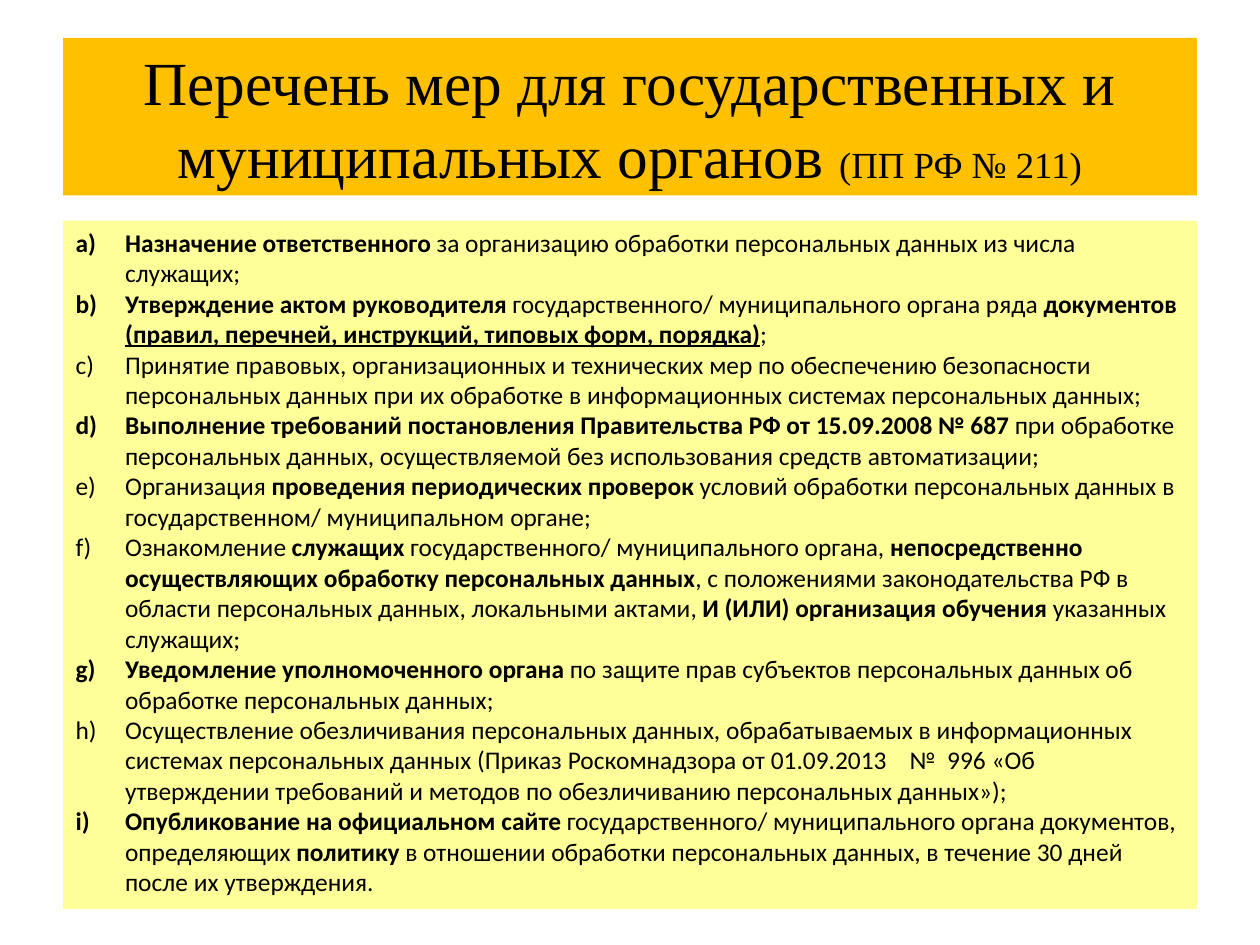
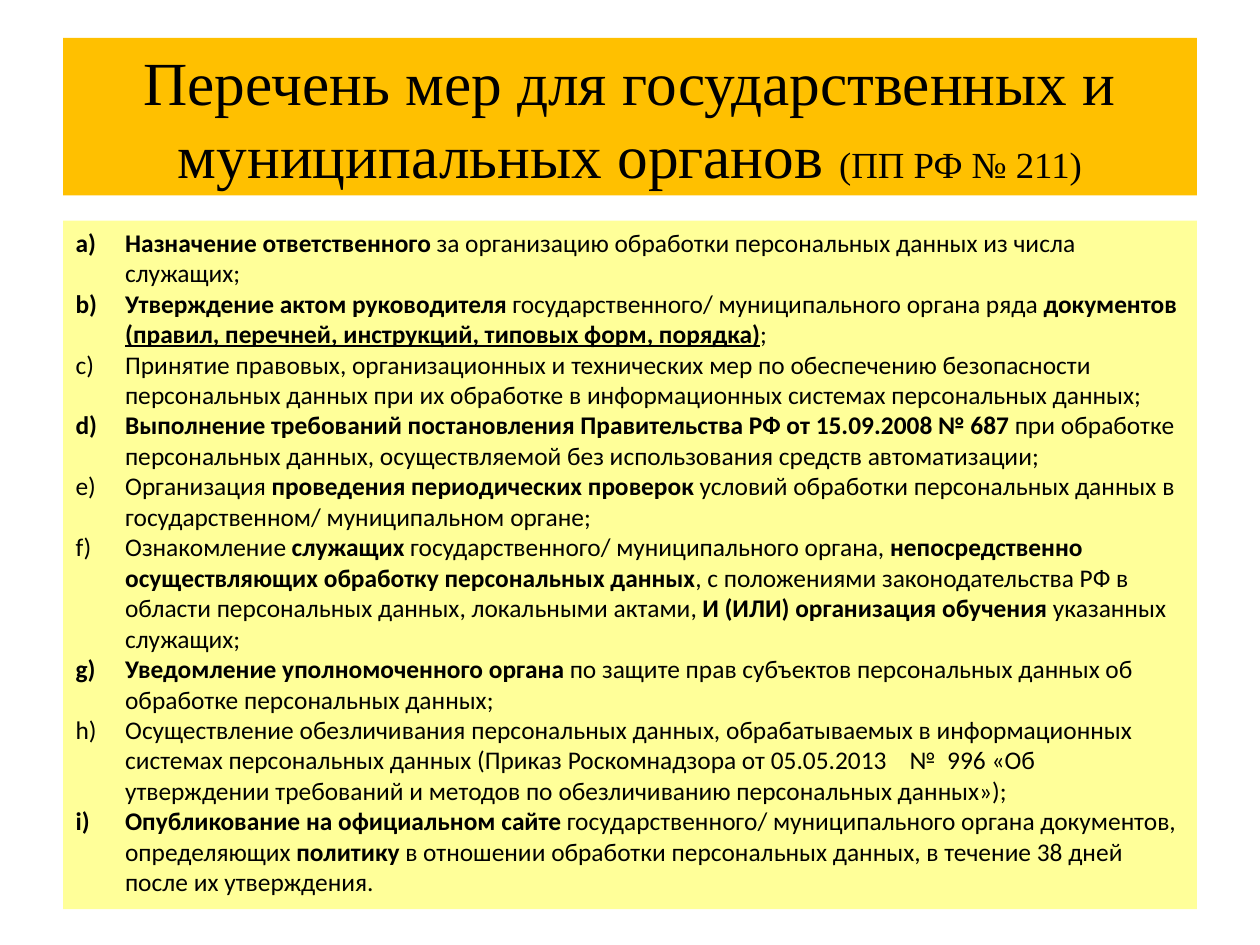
01.09.2013: 01.09.2013 -> 05.05.2013 (829, 762)
30: 30 -> 38 (1050, 853)
